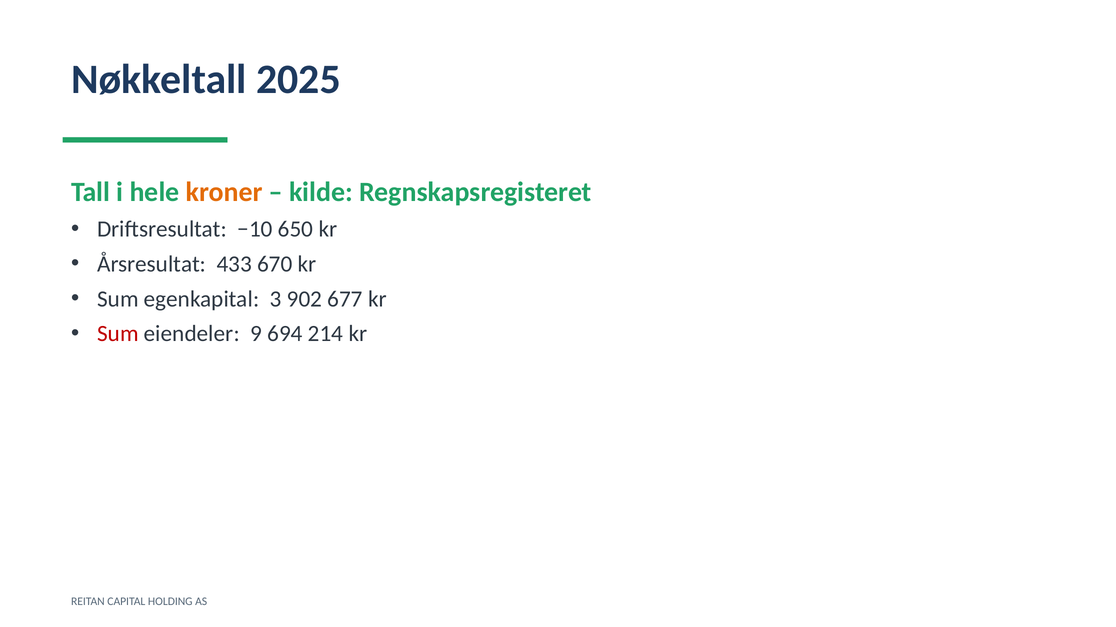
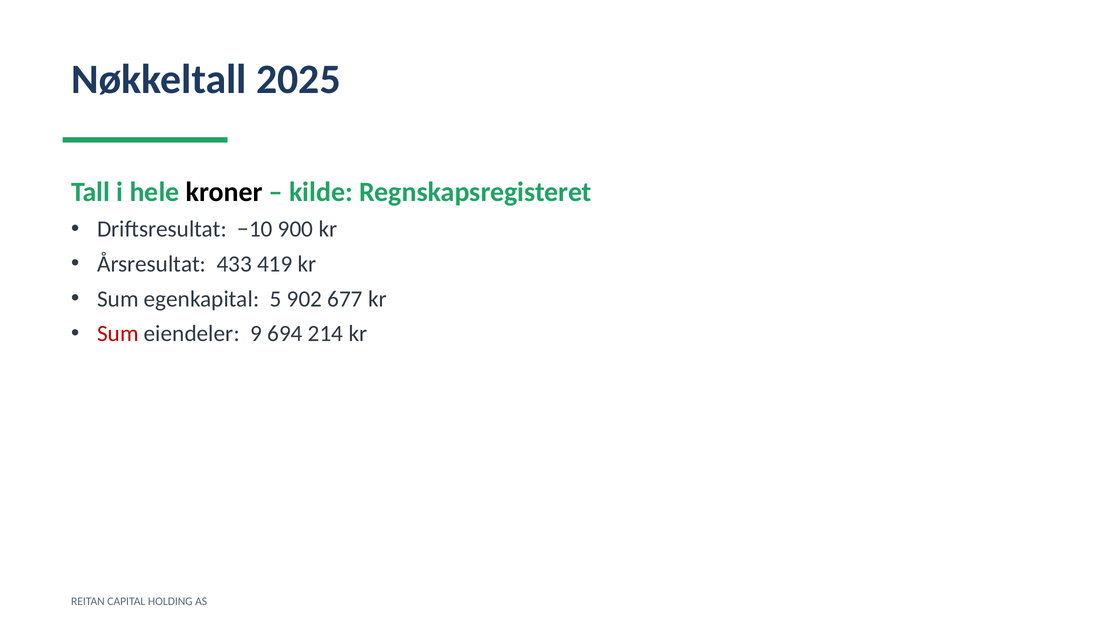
kroner colour: orange -> black (224, 192)
650: 650 -> 900 (296, 229)
670: 670 -> 419 (275, 264)
3: 3 -> 5 (276, 299)
